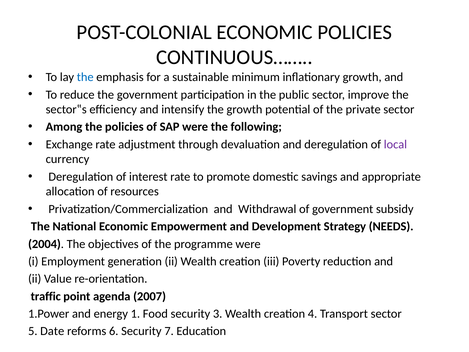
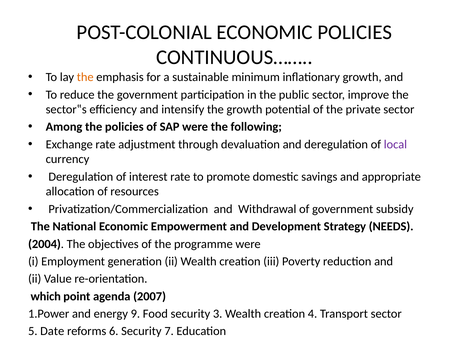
the colour: blue -> orange (85, 77)
traffic: traffic -> which (46, 296)
1: 1 -> 9 (135, 314)
